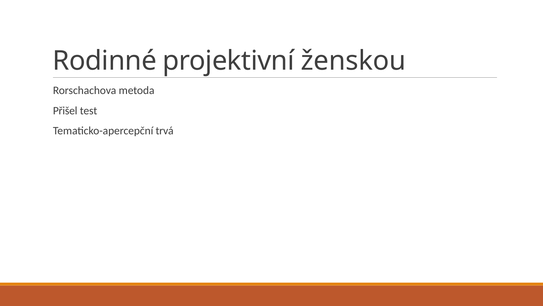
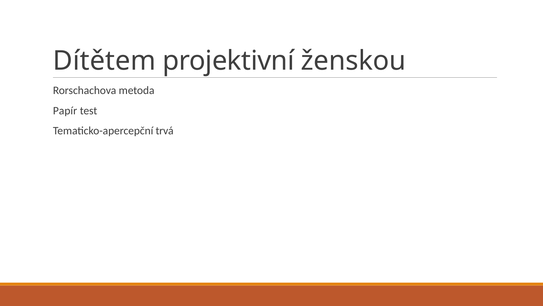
Rodinné: Rodinné -> Dítětem (104, 61)
Přišel: Přišel -> Papír (65, 110)
